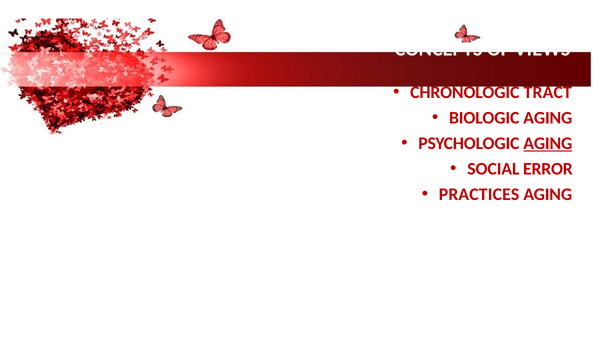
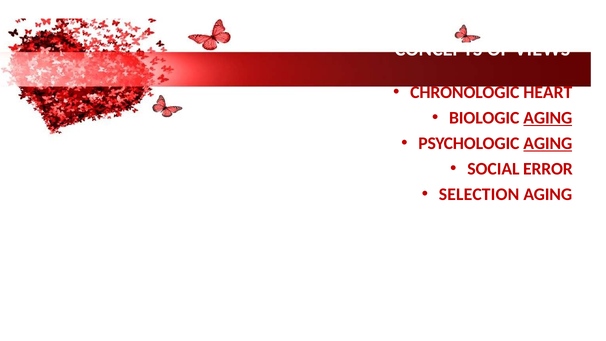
TRACT: TRACT -> HEART (548, 92)
AGING underline: none -> present (548, 118)
PRACTICES: PRACTICES -> SELECTION (479, 194)
